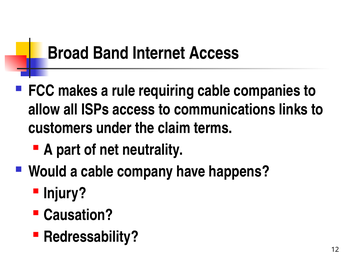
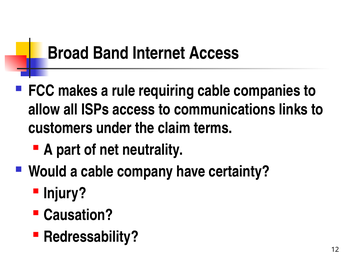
happens: happens -> certainty (239, 172)
